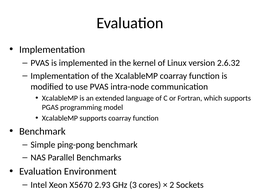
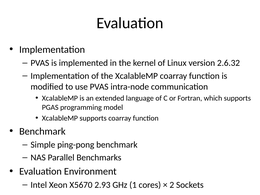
3: 3 -> 1 (133, 185)
